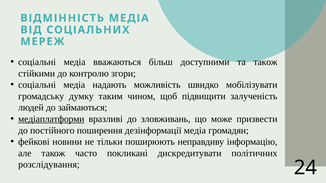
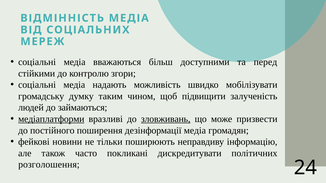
та також: також -> перед (265, 62)
зловживань underline: none -> present (166, 119)
розслідування: розслідування -> розголошення (49, 165)
